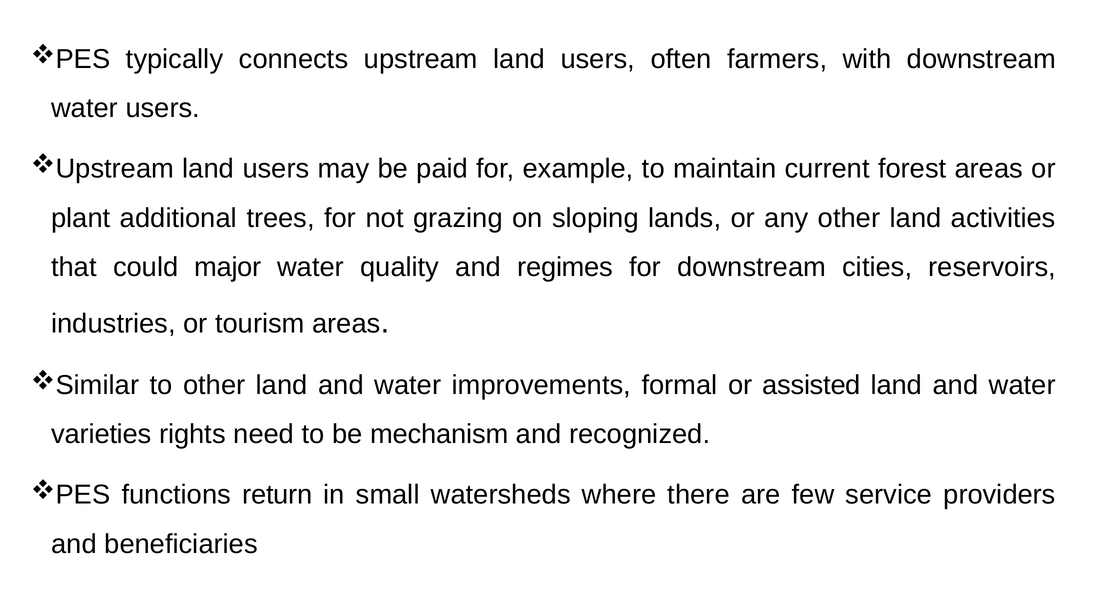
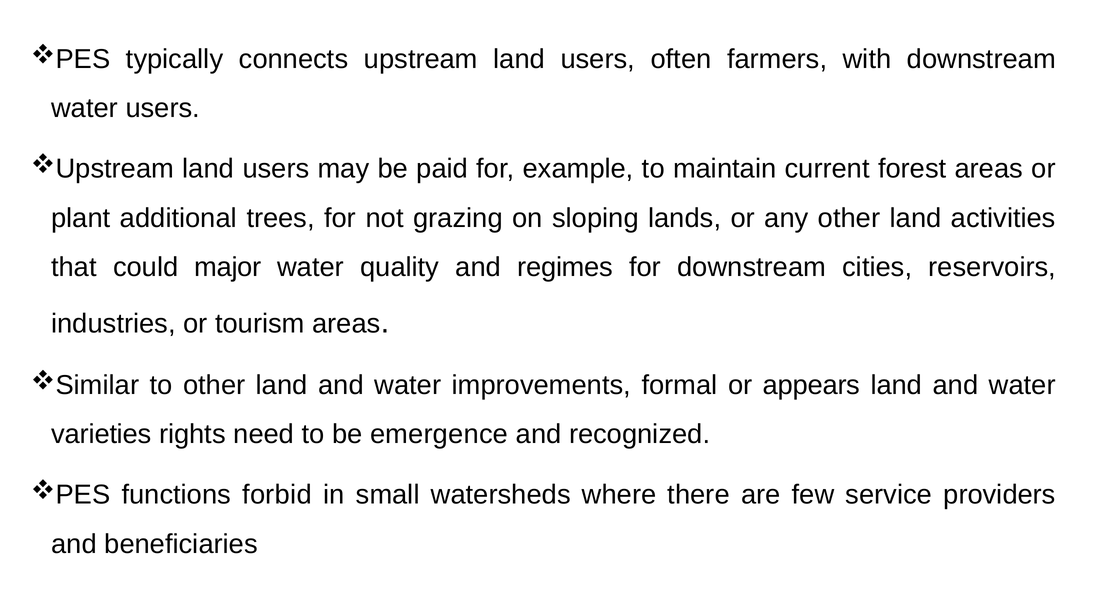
assisted: assisted -> appears (811, 385)
mechanism: mechanism -> emergence (439, 434)
return: return -> forbid (277, 495)
